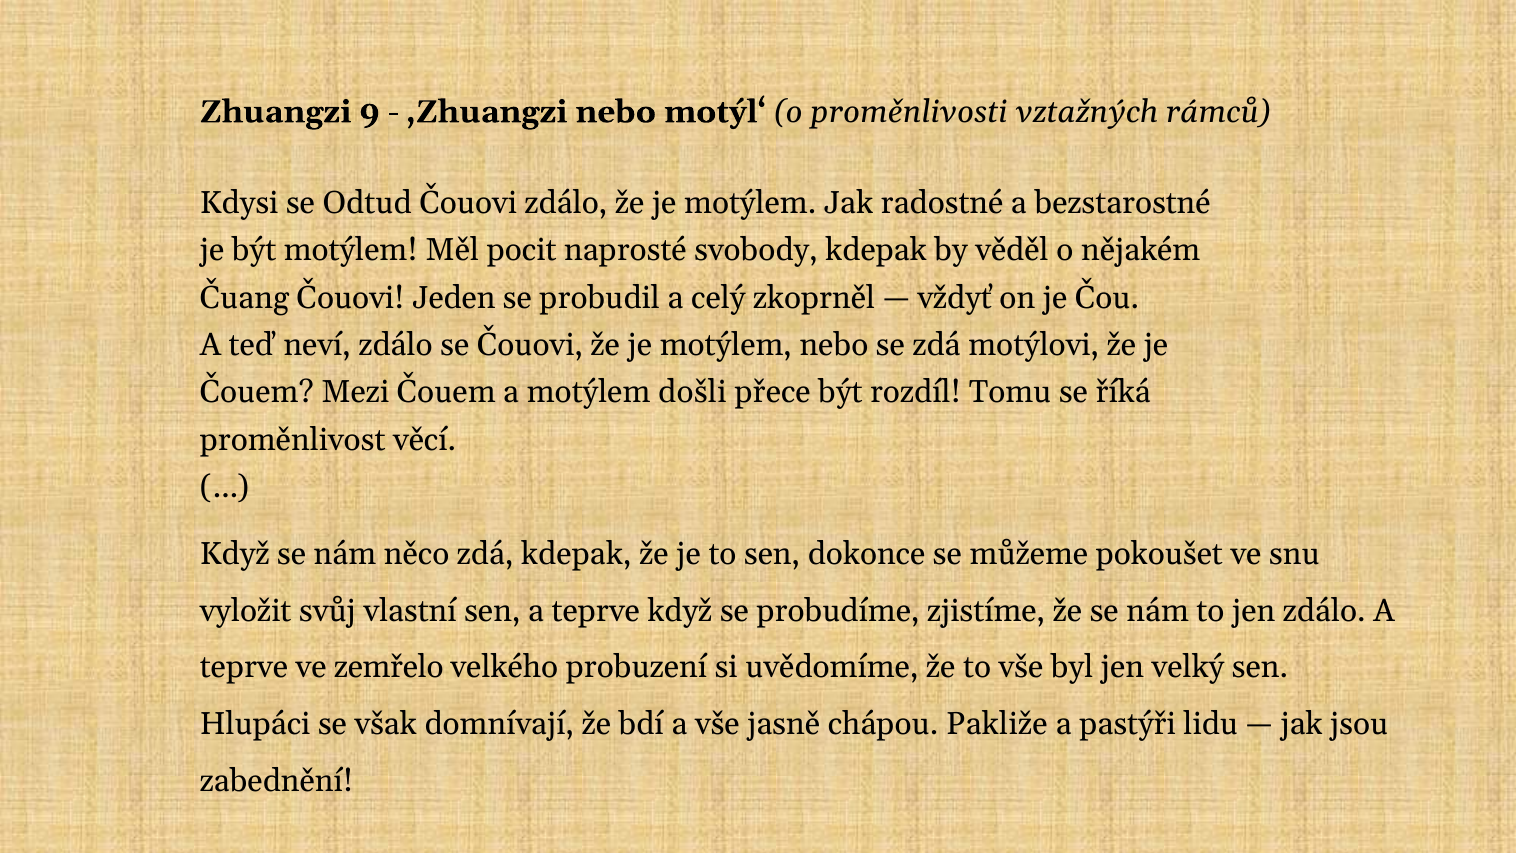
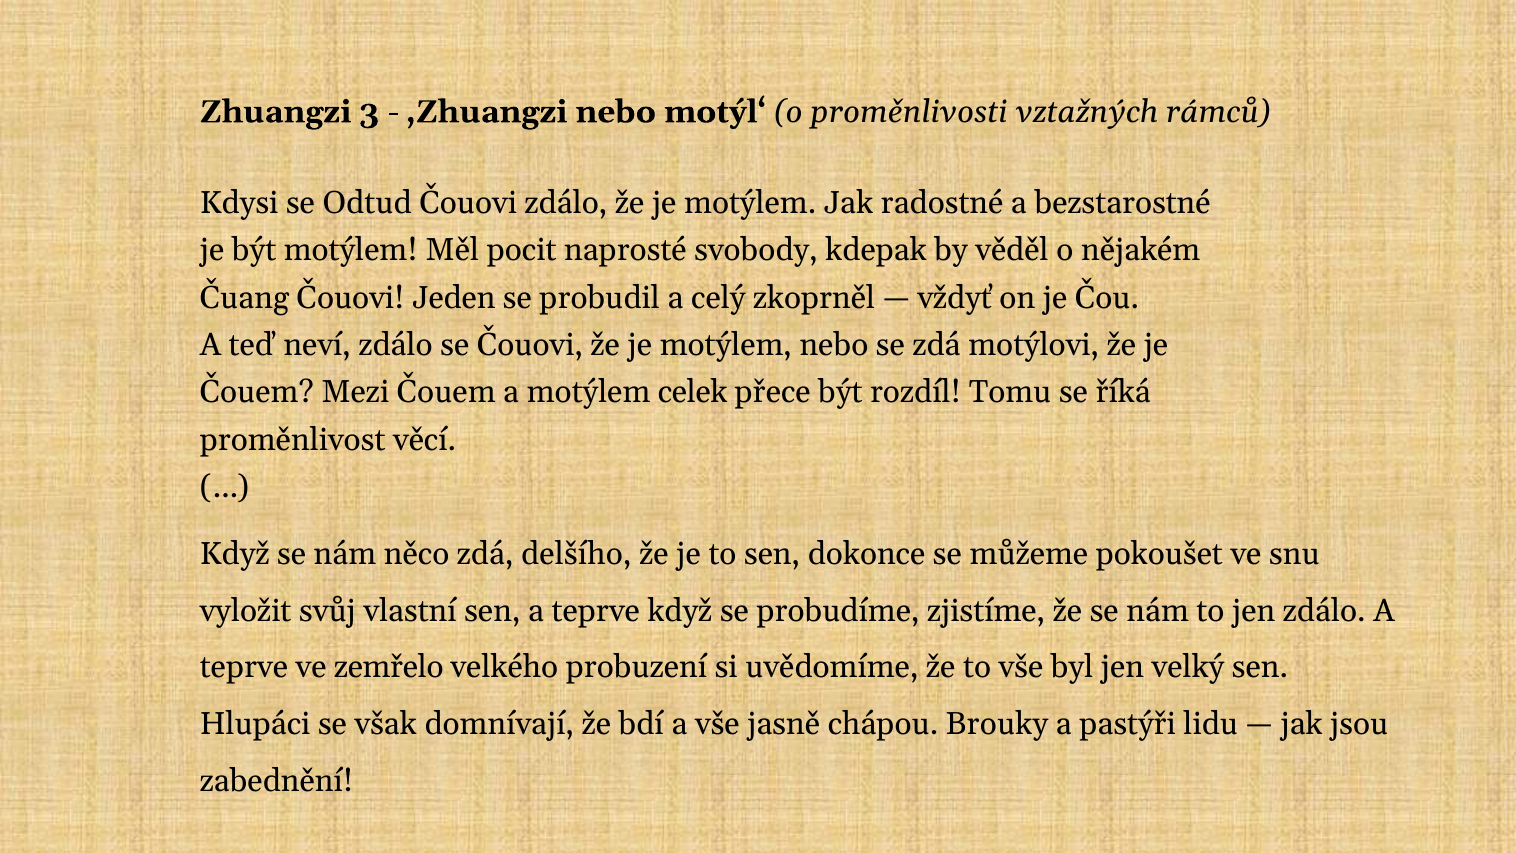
9: 9 -> 3 (369, 112)
došli: došli -> celek (693, 392)
zdá kdepak: kdepak -> delšího (576, 554)
Pakliže: Pakliže -> Brouky (997, 724)
